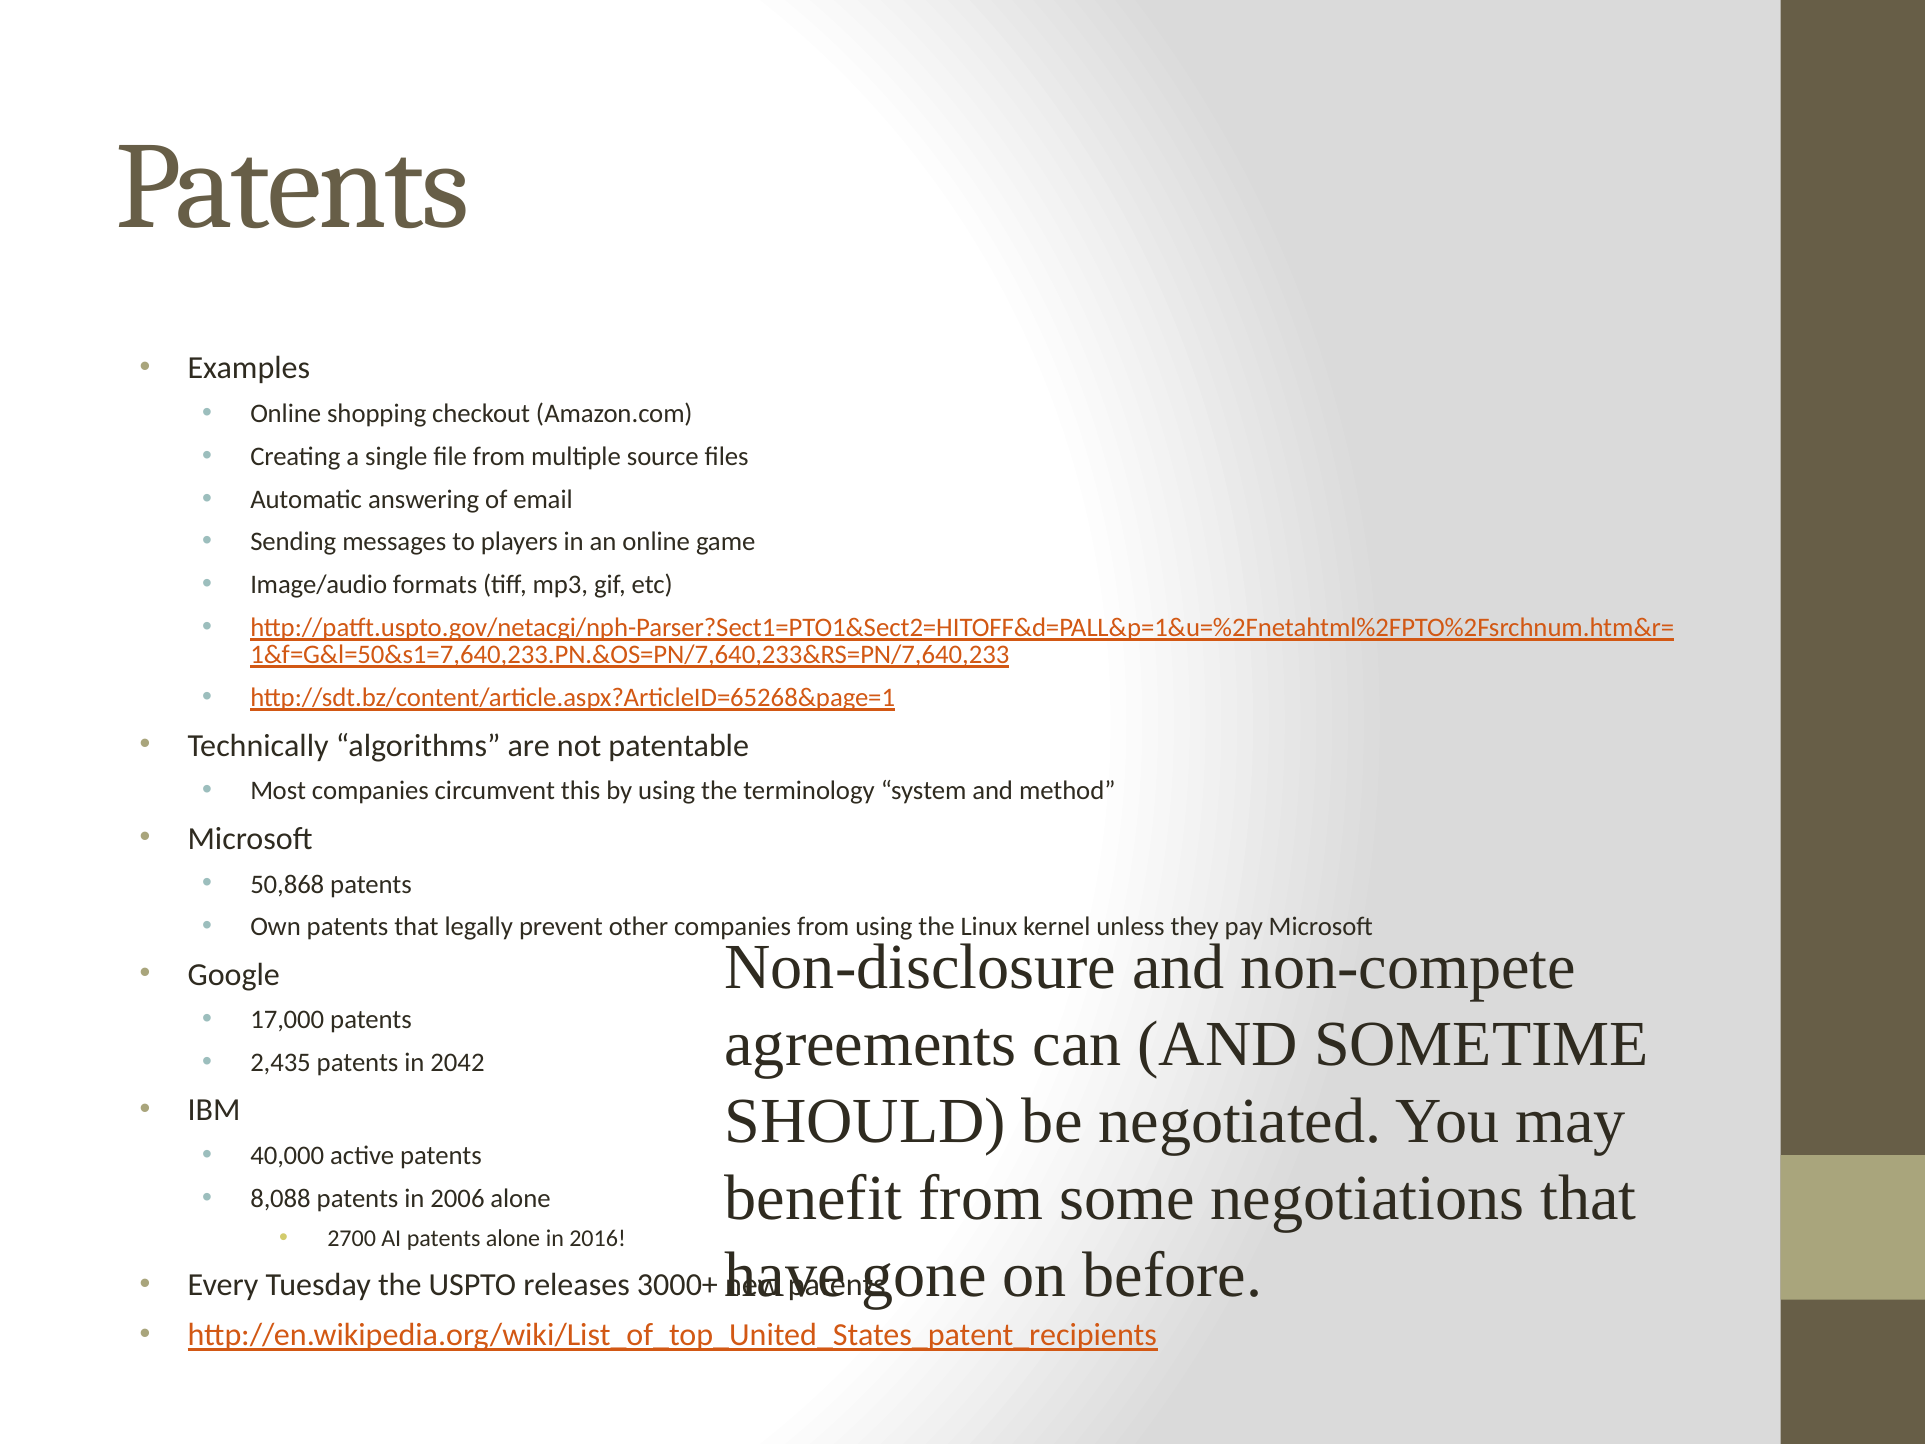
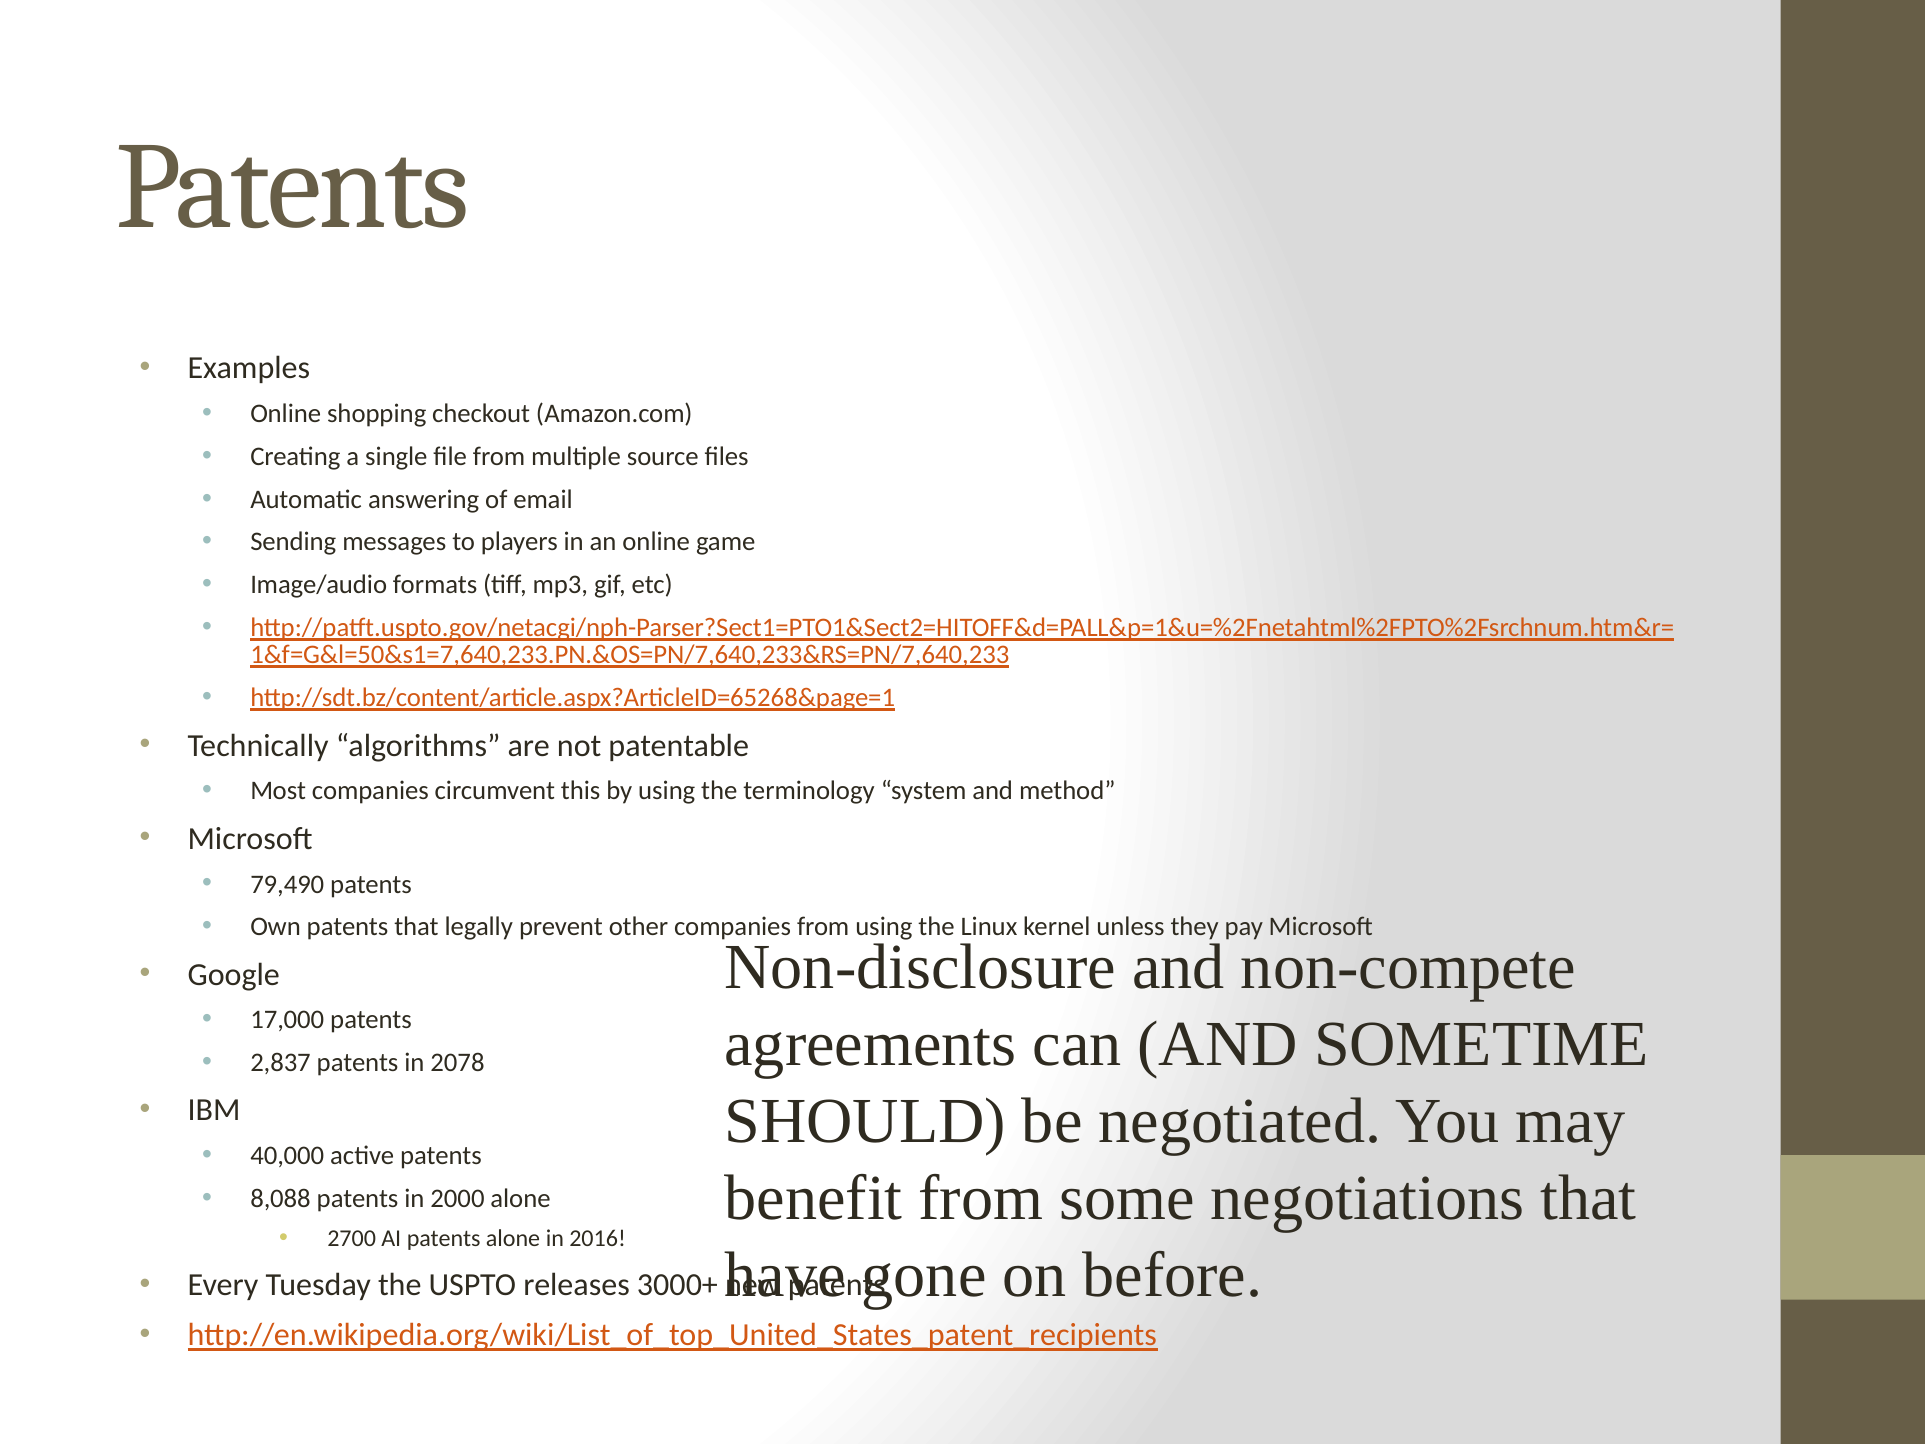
50,868: 50,868 -> 79,490 (287, 884)
2,435: 2,435 -> 2,837 (281, 1063)
2042: 2042 -> 2078 (457, 1063)
2006: 2006 -> 2000 (457, 1199)
